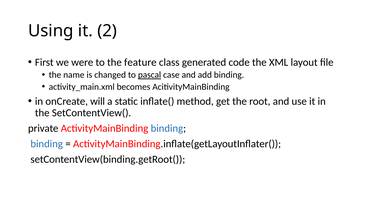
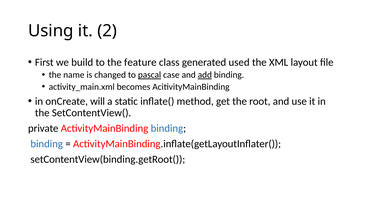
were: were -> build (82, 62)
code: code -> used (239, 62)
add underline: none -> present (205, 75)
